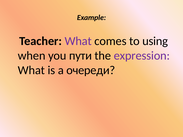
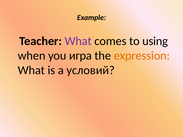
пути: пути -> игра (80, 56)
expression colour: purple -> orange (142, 56)
очереди: очереди -> условий (91, 70)
